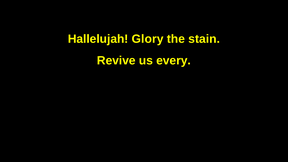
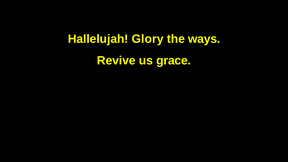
stain: stain -> ways (204, 39)
every: every -> grace (174, 61)
